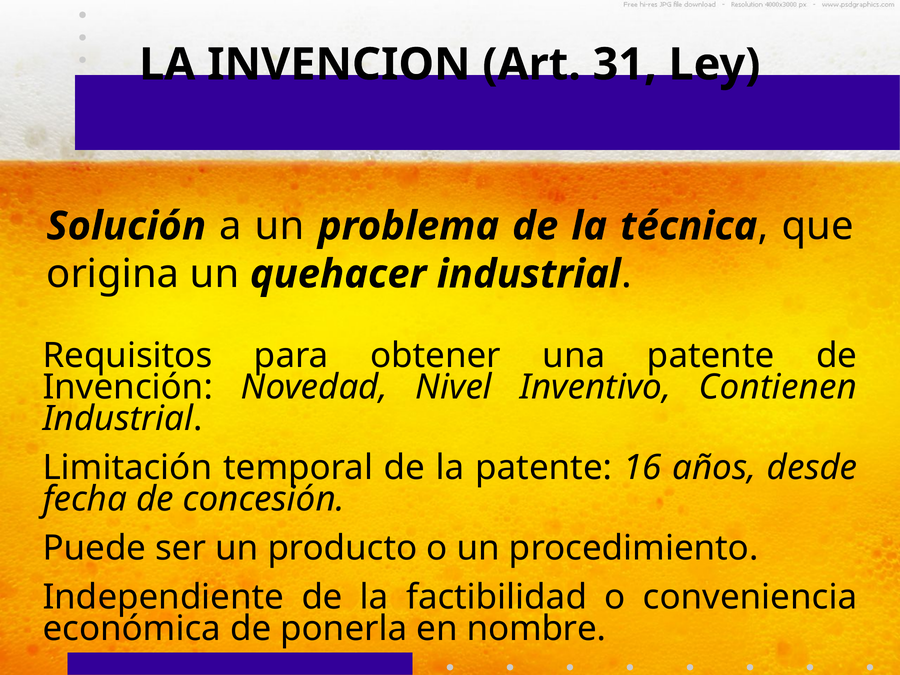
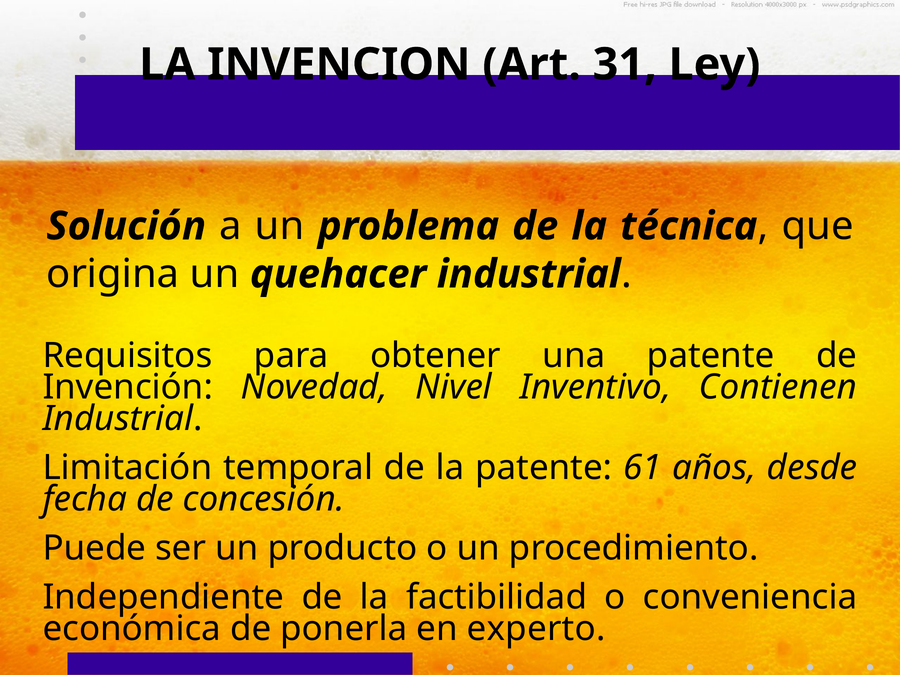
16: 16 -> 61 (642, 468)
nombre: nombre -> experto (536, 629)
